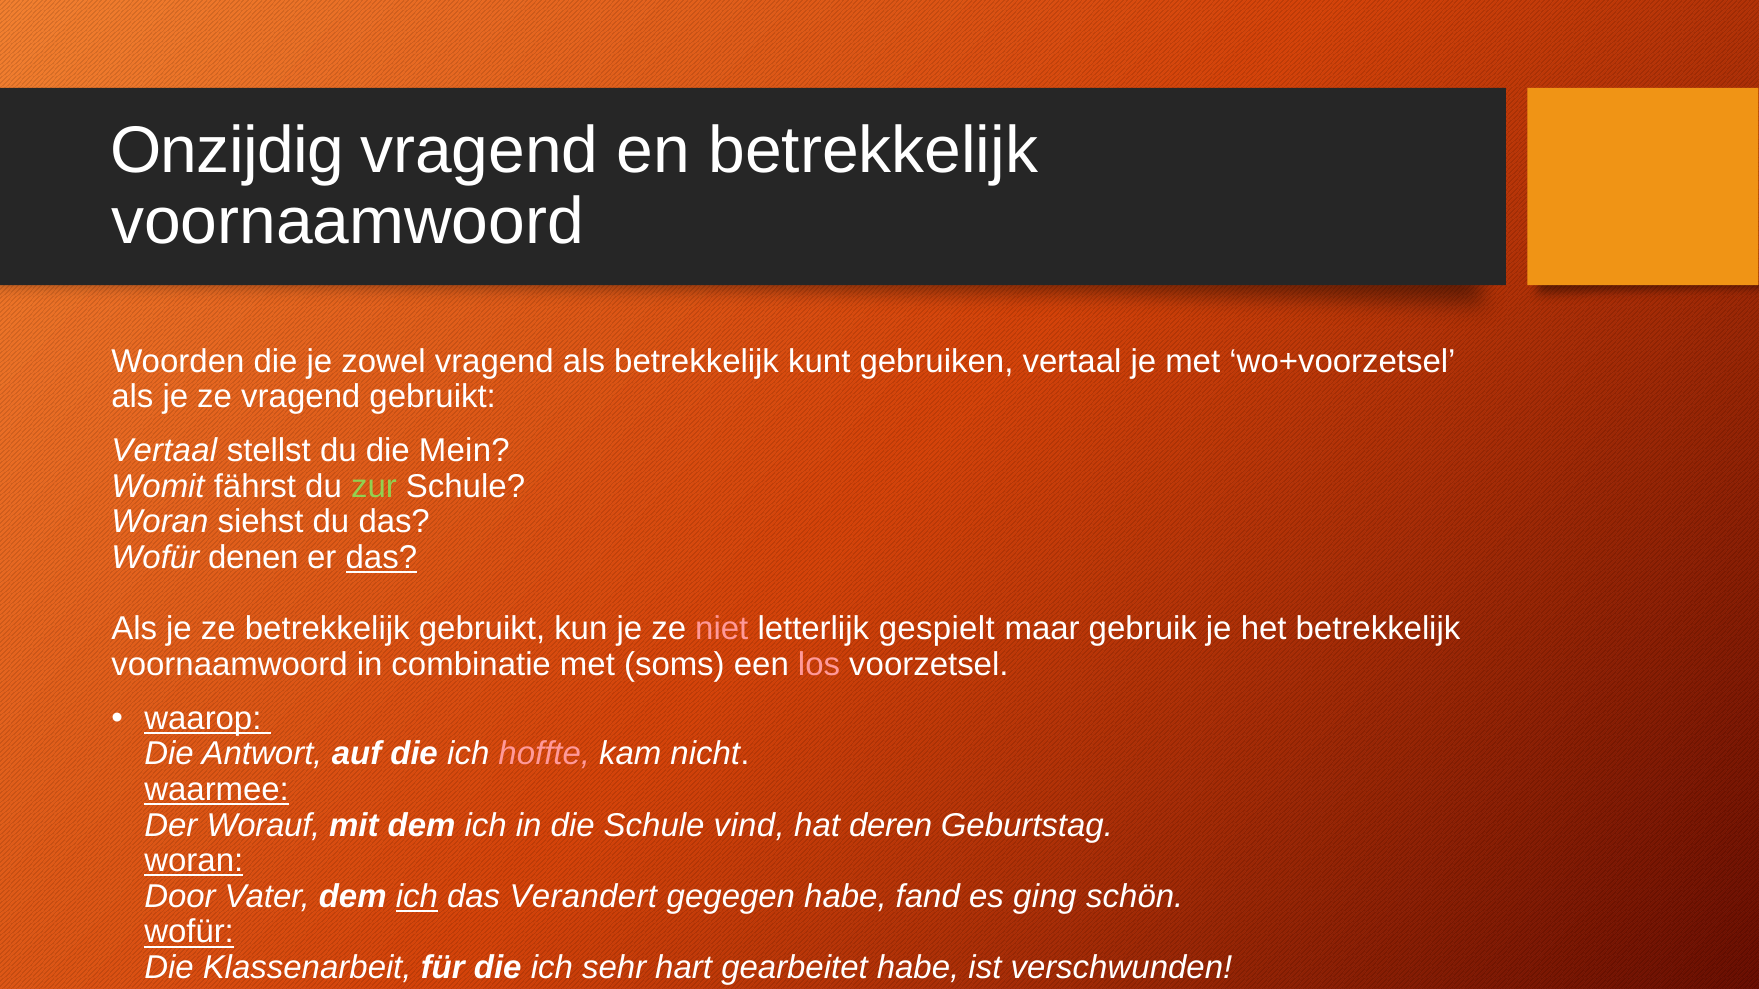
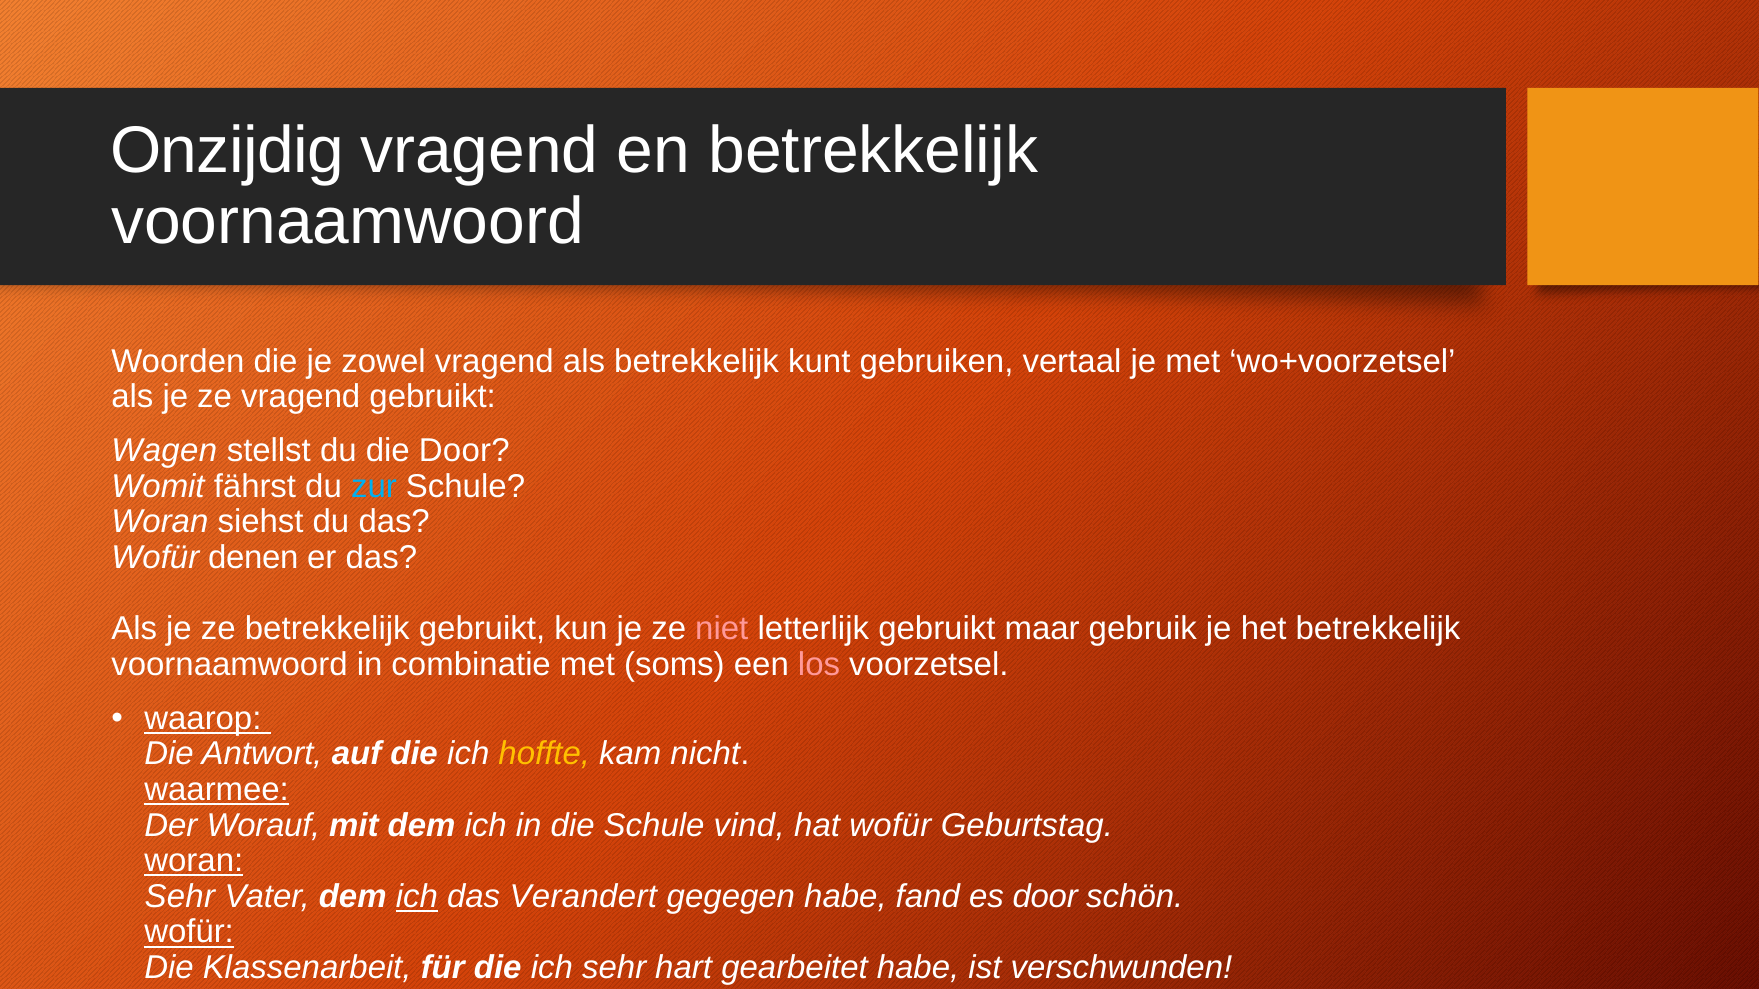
Vertaal: Vertaal -> Wagen (164, 451)
die Mein: Mein -> Door (464, 451)
zur colour: light green -> light blue (374, 487)
das underline: present -> none (381, 558)
letterlijk gespielt: gespielt -> gebruikt (937, 629)
hoffte colour: pink -> yellow (544, 754)
hat deren: deren -> wofür (890, 826)
Door: Door -> Sehr (180, 897)
es ging: ging -> door (1045, 897)
